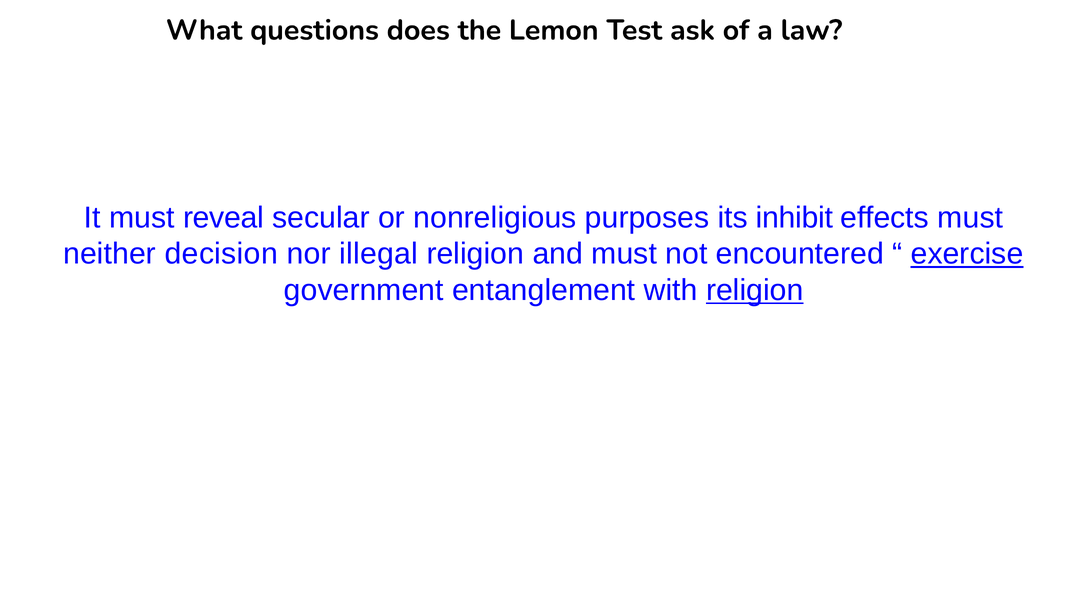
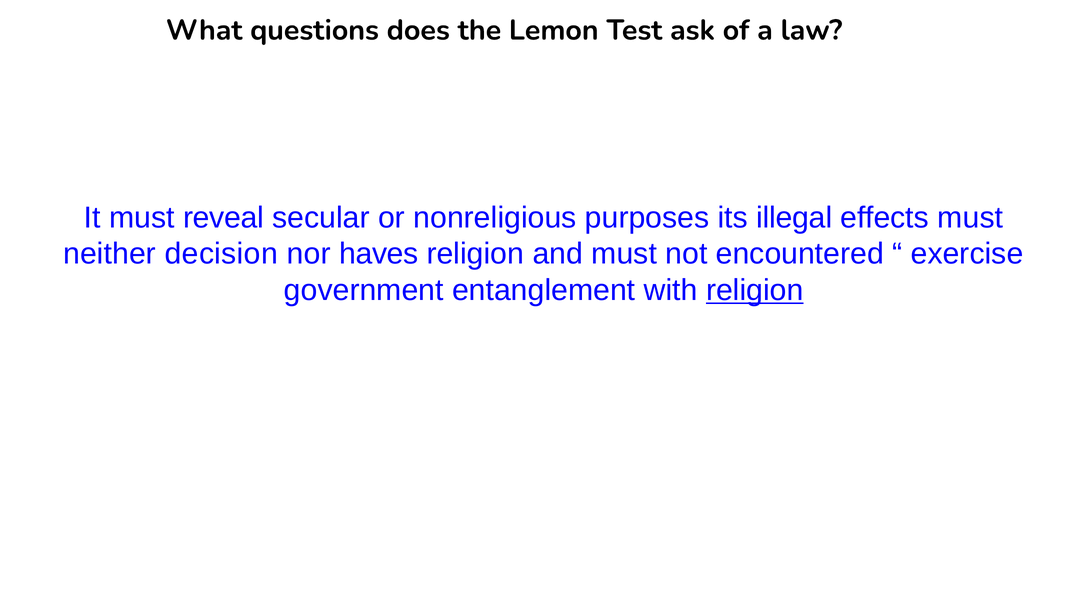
inhibit: inhibit -> illegal (794, 218)
illegal: illegal -> haves (379, 254)
exercise underline: present -> none (967, 254)
